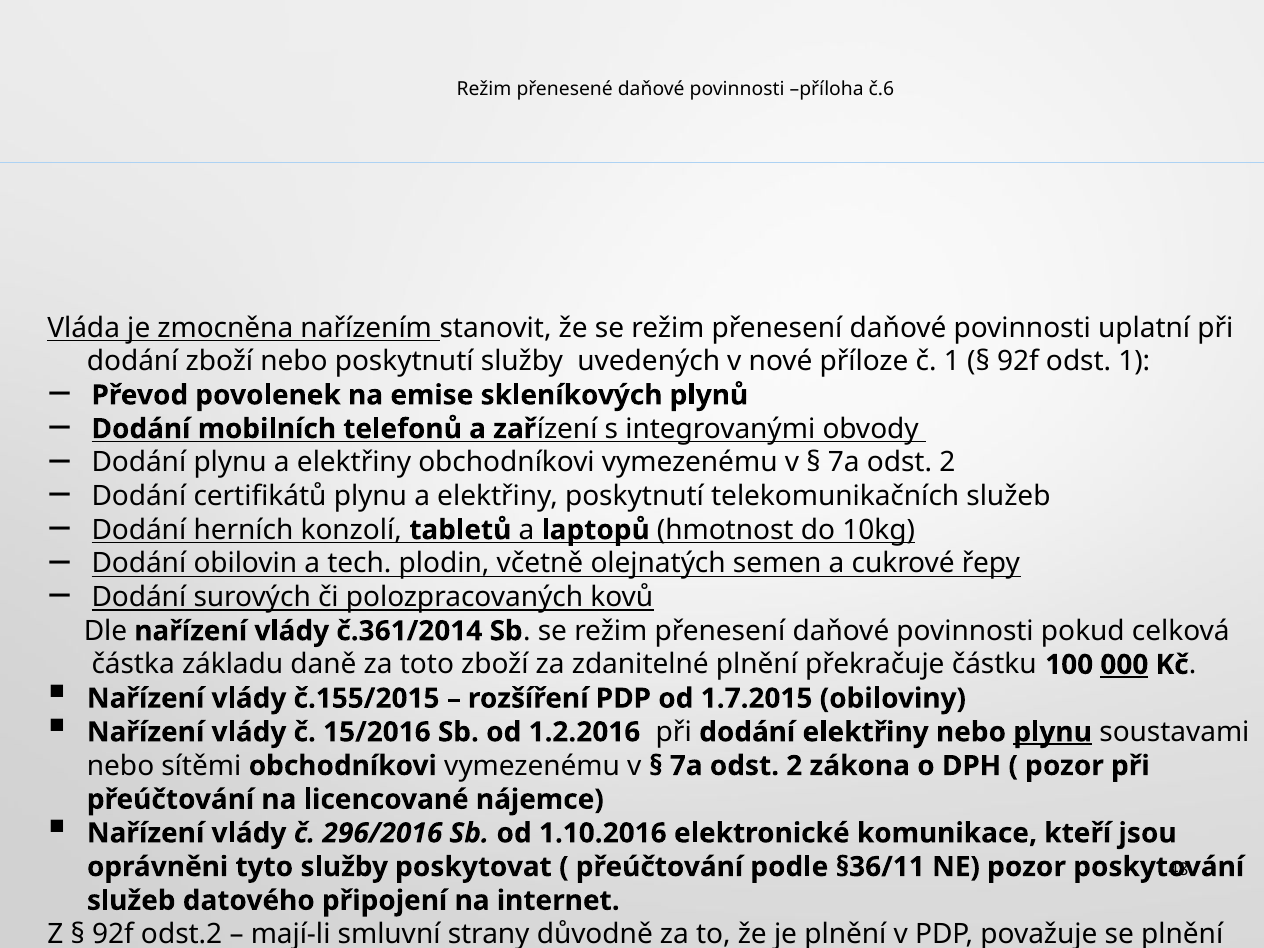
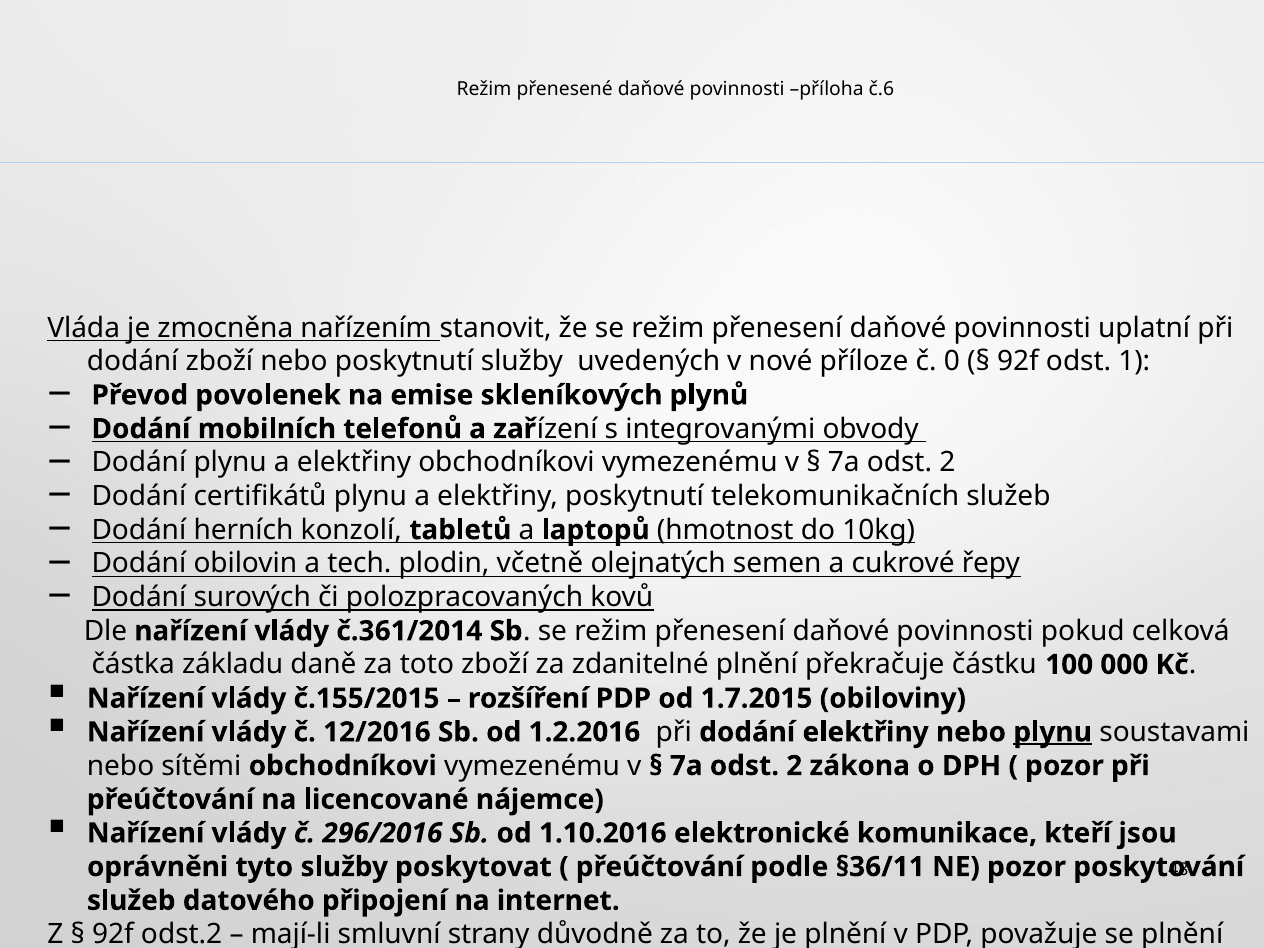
č 1: 1 -> 0 (952, 362)
000 underline: present -> none (1124, 665)
15/2016: 15/2016 -> 12/2016 (377, 732)
